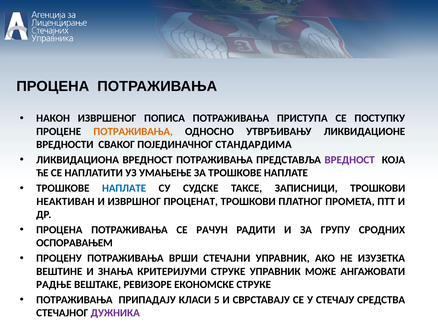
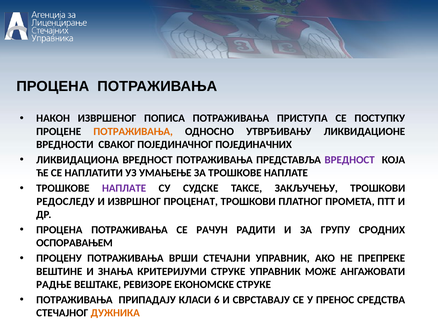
СТАНДАРДИМА: СТАНДАРДИМА -> ПОЈЕДИНАЧНИХ (254, 145)
НАПЛАТЕ colour: blue -> purple (124, 189)
ЗАПИСНИЦИ: ЗАПИСНИЦИ -> ЗАКЉУЧЕЊУ (306, 189)
НЕАКТИВАН: НЕАКТИВАН -> РЕДОСЛЕДУ (66, 202)
ИЗУЗЕТКА: ИЗУЗЕТКА -> ПРЕПРЕКЕ (381, 259)
5: 5 -> 6 (217, 300)
СТЕЧАЈУ: СТЕЧАЈУ -> ПРЕНОС (335, 300)
ДУЖНИКА colour: purple -> orange (115, 313)
